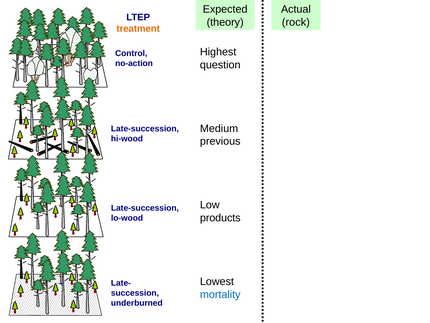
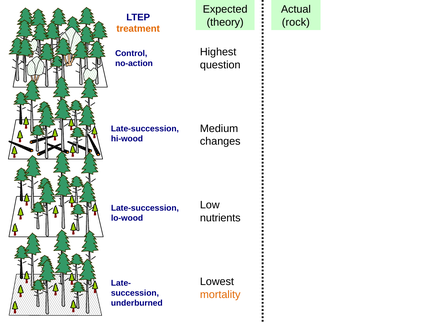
previous: previous -> changes (220, 141)
products: products -> nutrients (220, 218)
mortality colour: blue -> orange (220, 294)
